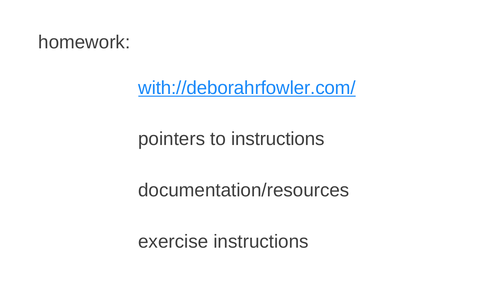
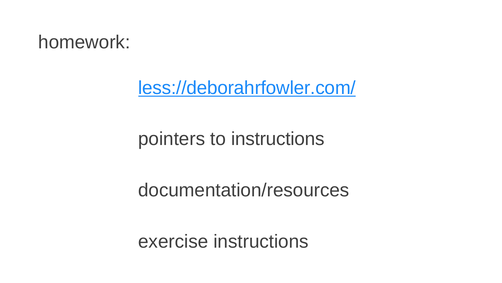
with://deborahrfowler.com/: with://deborahrfowler.com/ -> less://deborahrfowler.com/ (247, 88)
